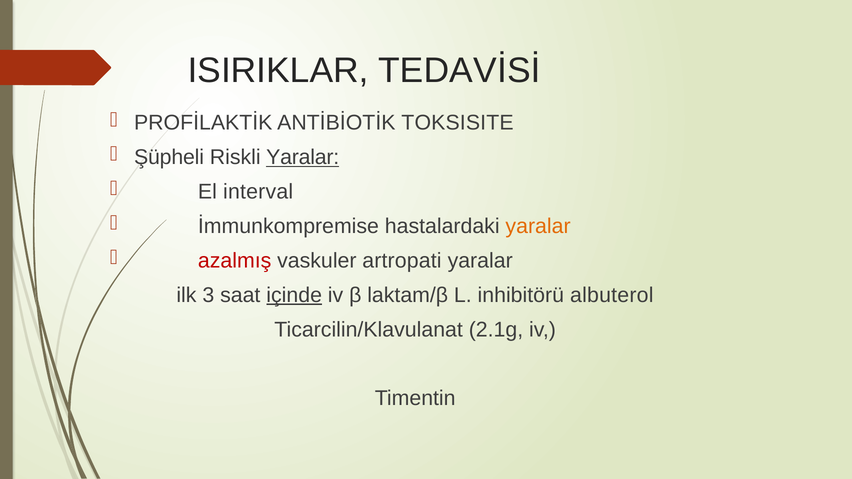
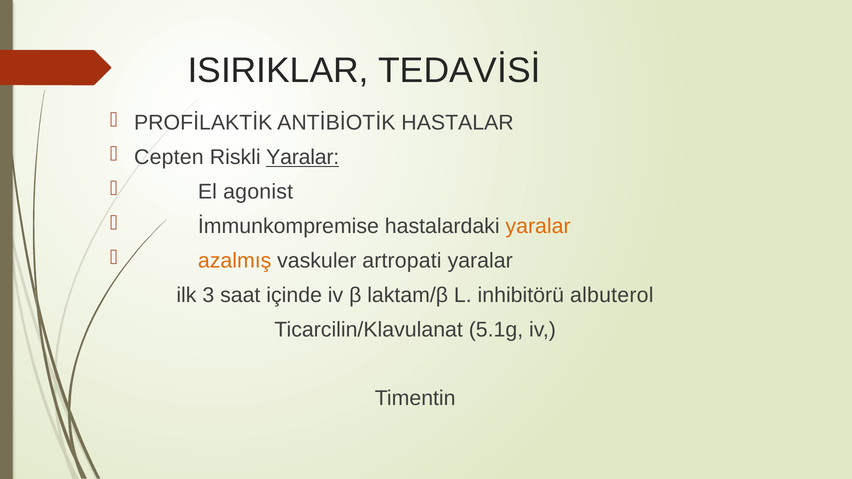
TOKSISITE: TOKSISITE -> HASTALAR (458, 123)
Şüpheli: Şüpheli -> Cepten (169, 157)
interval: interval -> agonist (258, 192)
azalmış colour: red -> orange (235, 261)
içinde underline: present -> none (294, 295)
2.1g: 2.1g -> 5.1g (496, 330)
